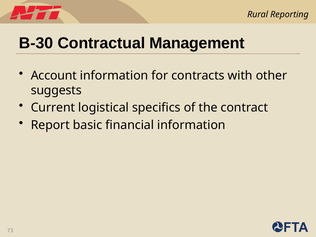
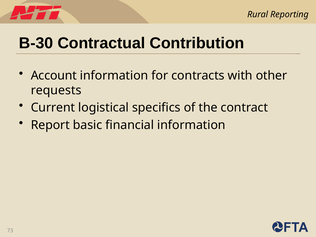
Management: Management -> Contribution (197, 43)
suggests: suggests -> requests (56, 90)
